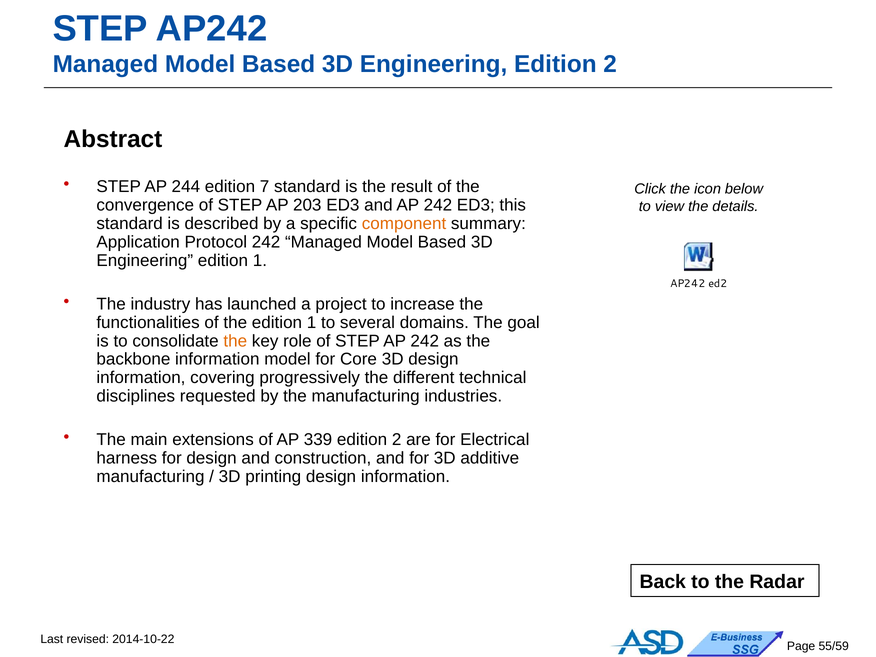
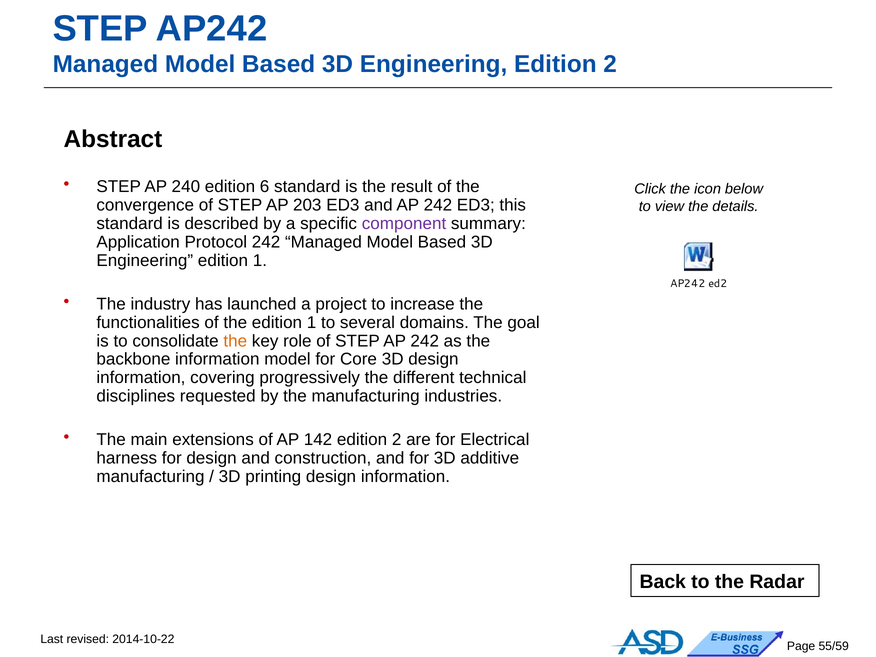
244: 244 -> 240 (186, 187)
7: 7 -> 6 (265, 187)
component colour: orange -> purple (404, 224)
339: 339 -> 142 (318, 440)
